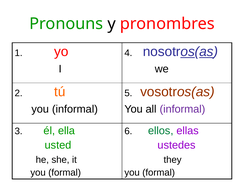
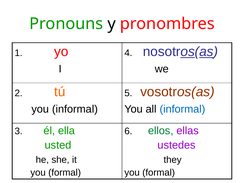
informal colour: purple -> blue (183, 109)
